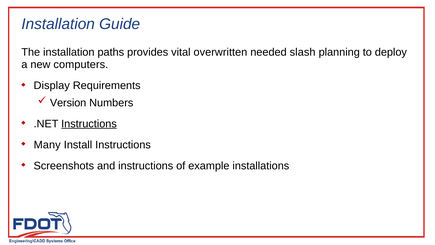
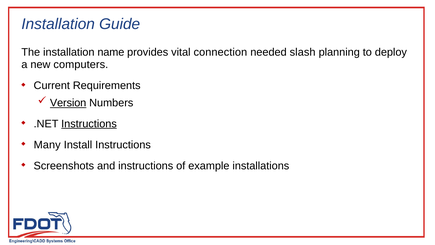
paths: paths -> name (111, 52)
overwritten: overwritten -> connection (220, 52)
Display: Display -> Current (52, 85)
Version underline: none -> present (68, 103)
